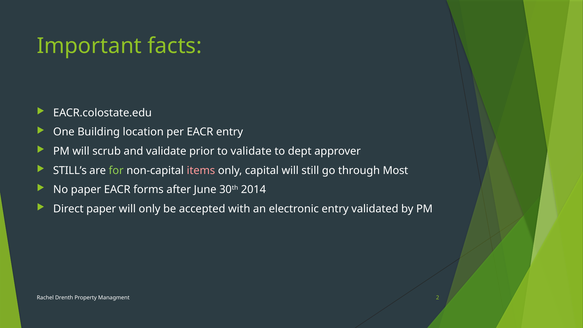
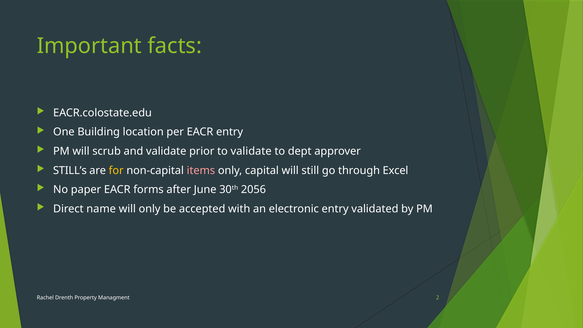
for colour: light green -> yellow (116, 170)
Most: Most -> Excel (395, 170)
2014: 2014 -> 2056 (253, 190)
Direct paper: paper -> name (101, 209)
